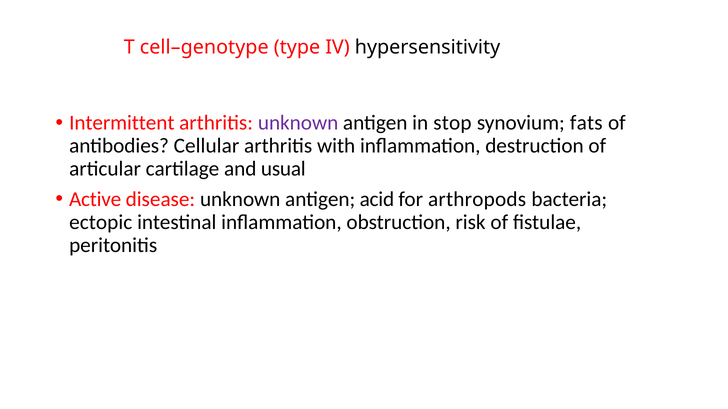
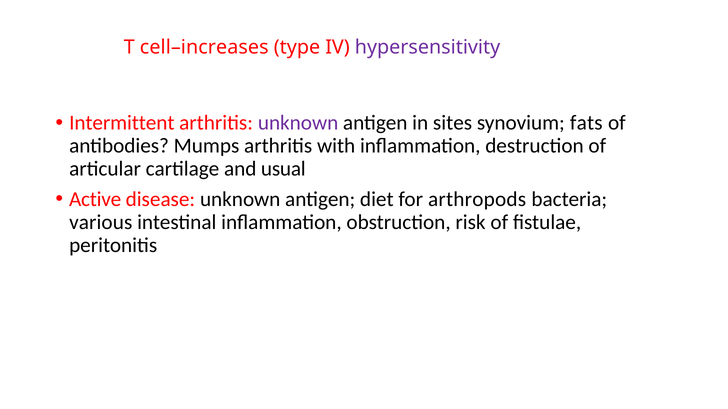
cell–genotype: cell–genotype -> cell–increases (204, 47)
hypersensitivity colour: black -> purple (428, 47)
stop: stop -> sites (453, 123)
Cellular: Cellular -> Mumps (207, 146)
acid: acid -> diet (377, 199)
ectopic: ectopic -> various (101, 222)
